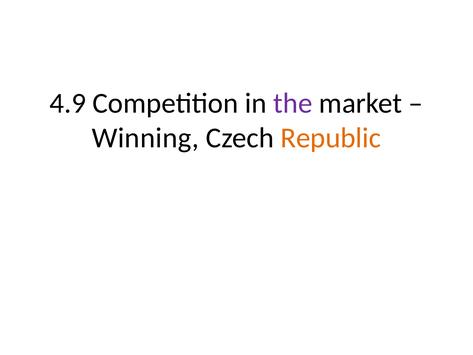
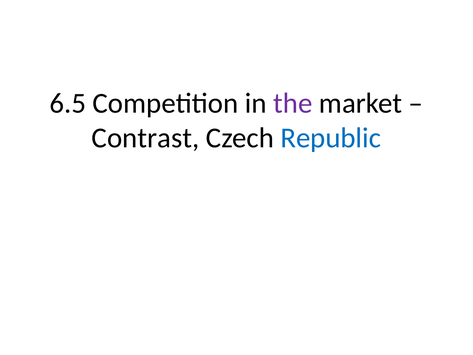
4.9: 4.9 -> 6.5 (68, 103)
Winning: Winning -> Contrast (146, 138)
Republic colour: orange -> blue (331, 138)
